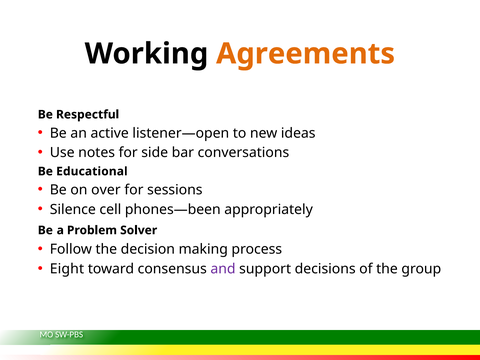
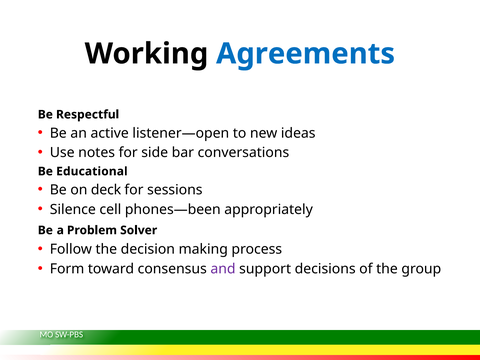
Agreements colour: orange -> blue (306, 54)
over: over -> deck (106, 190)
Eight: Eight -> Form (67, 269)
